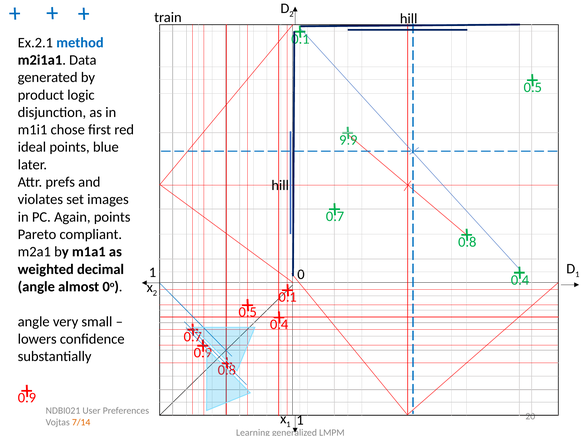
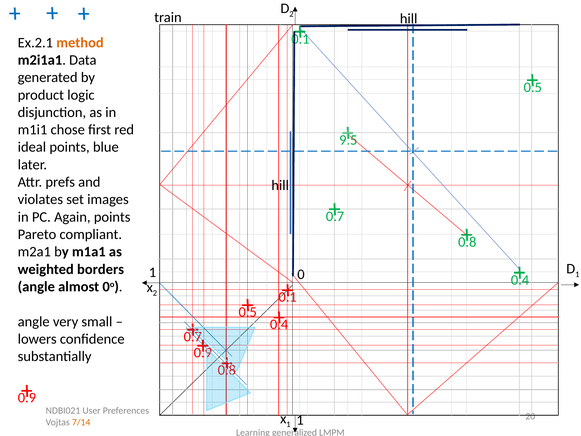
method colour: blue -> orange (80, 43)
9.9: 9.9 -> 9.5 (348, 140)
decimal: decimal -> borders (101, 269)
